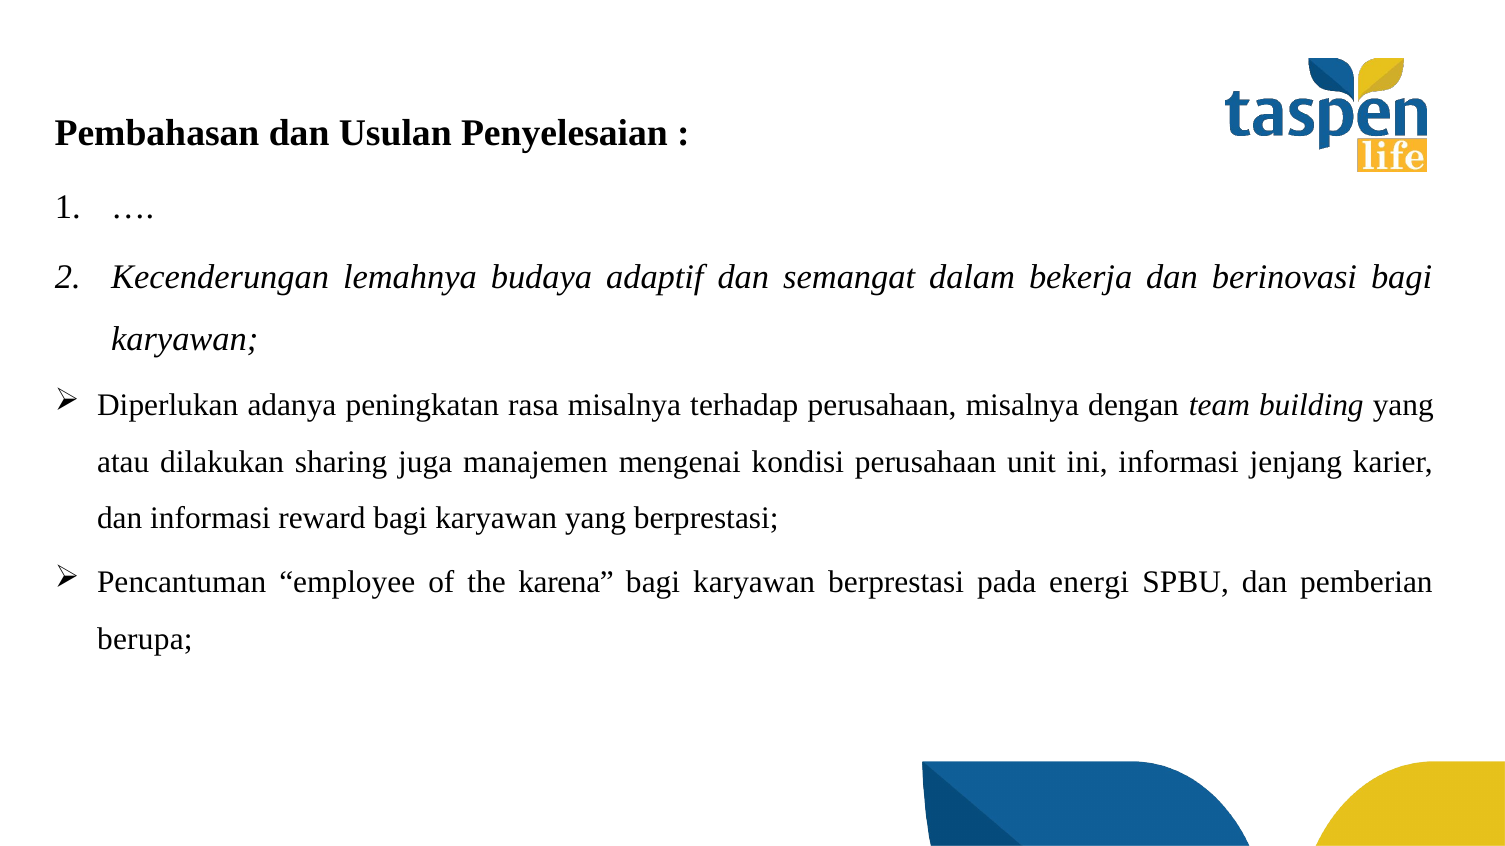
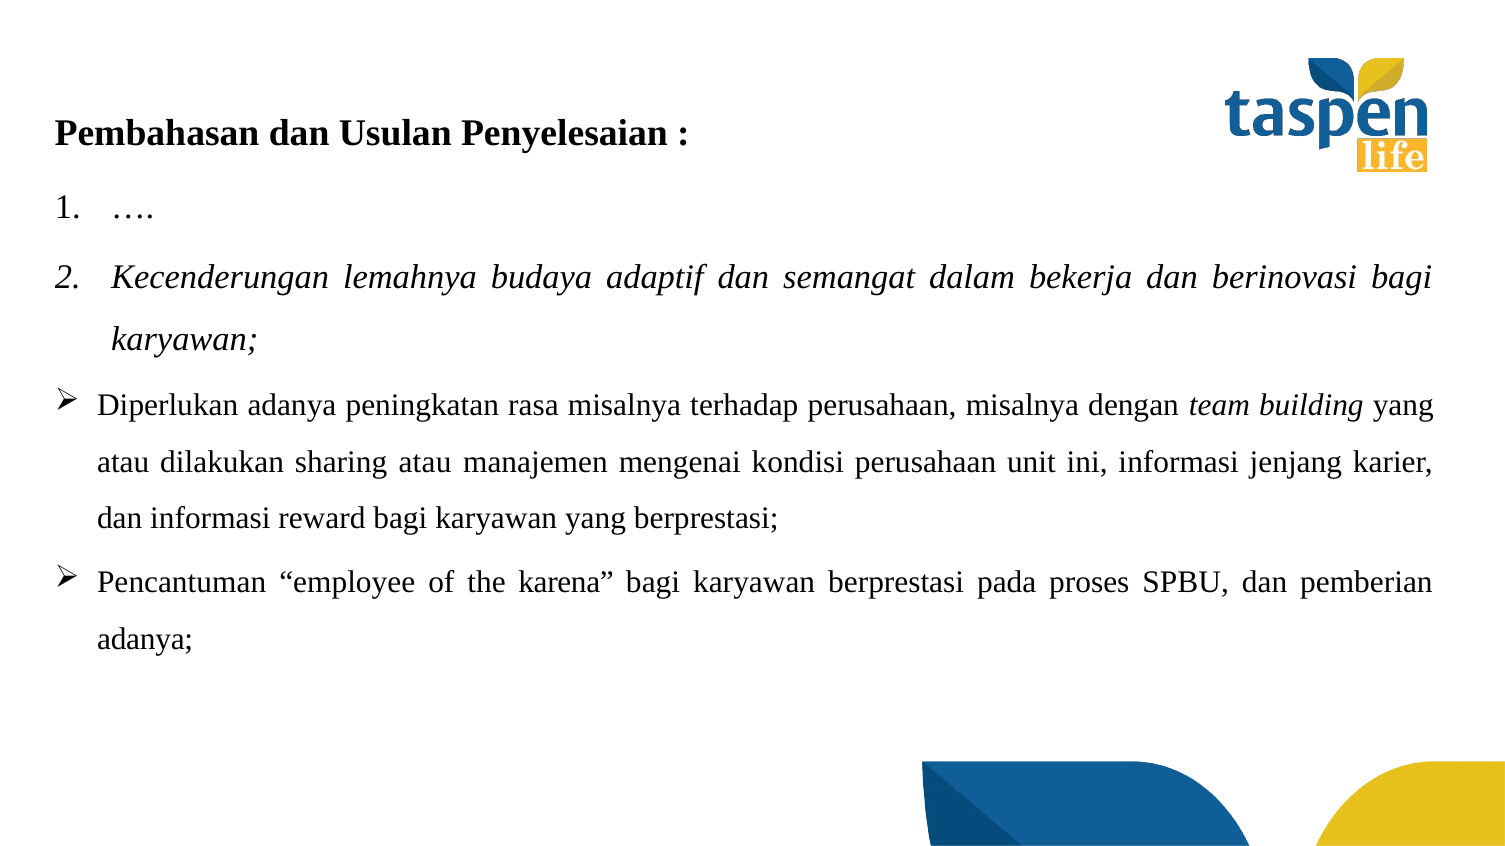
sharing juga: juga -> atau (425, 462)
energi: energi -> proses (1089, 583)
berupa: berupa -> adanya (145, 639)
